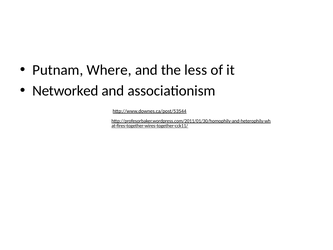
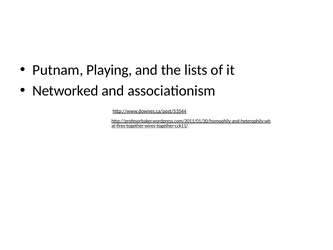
Where: Where -> Playing (109, 70)
less: less -> lists (196, 70)
